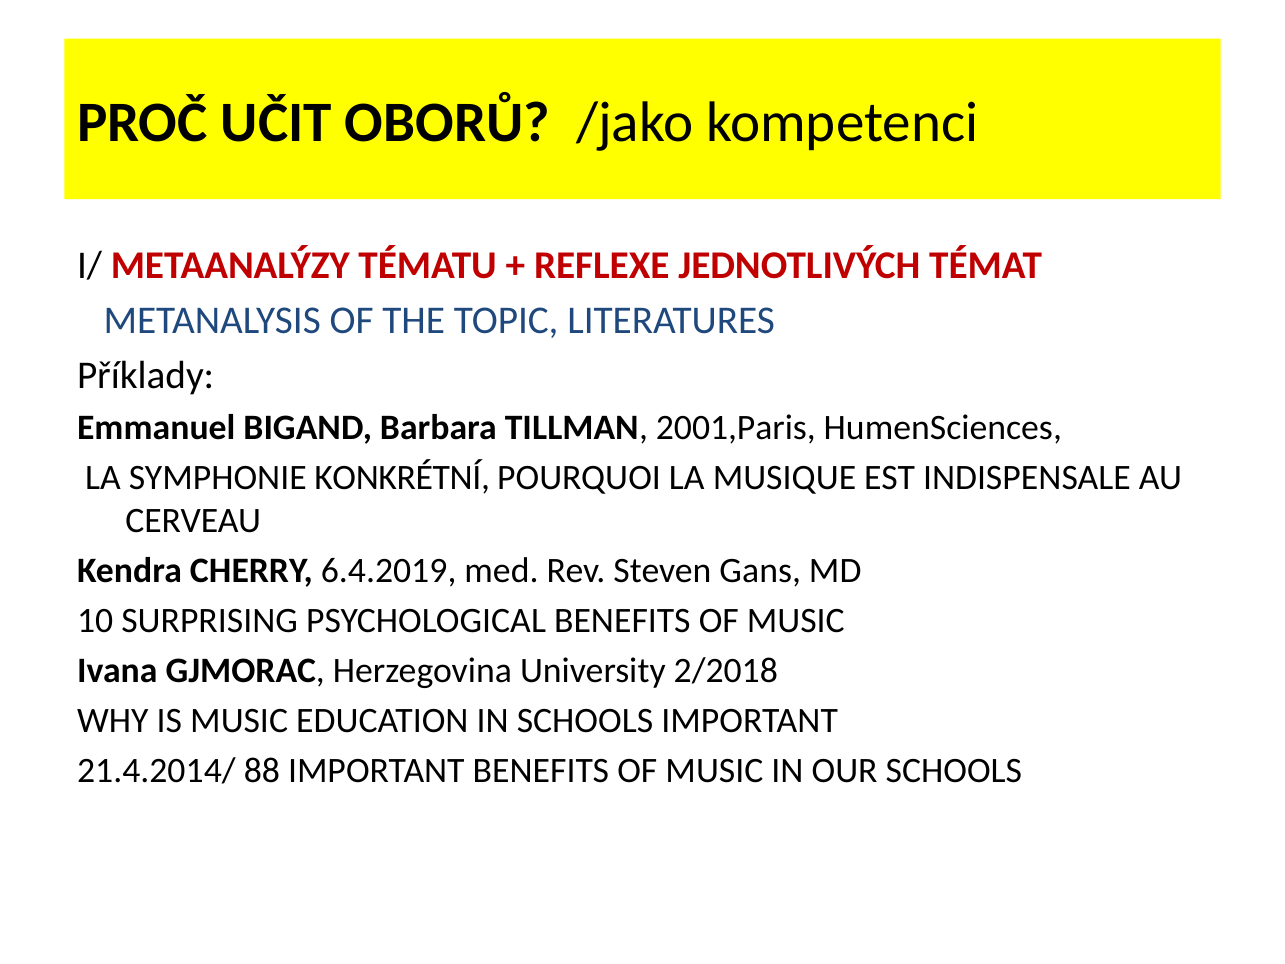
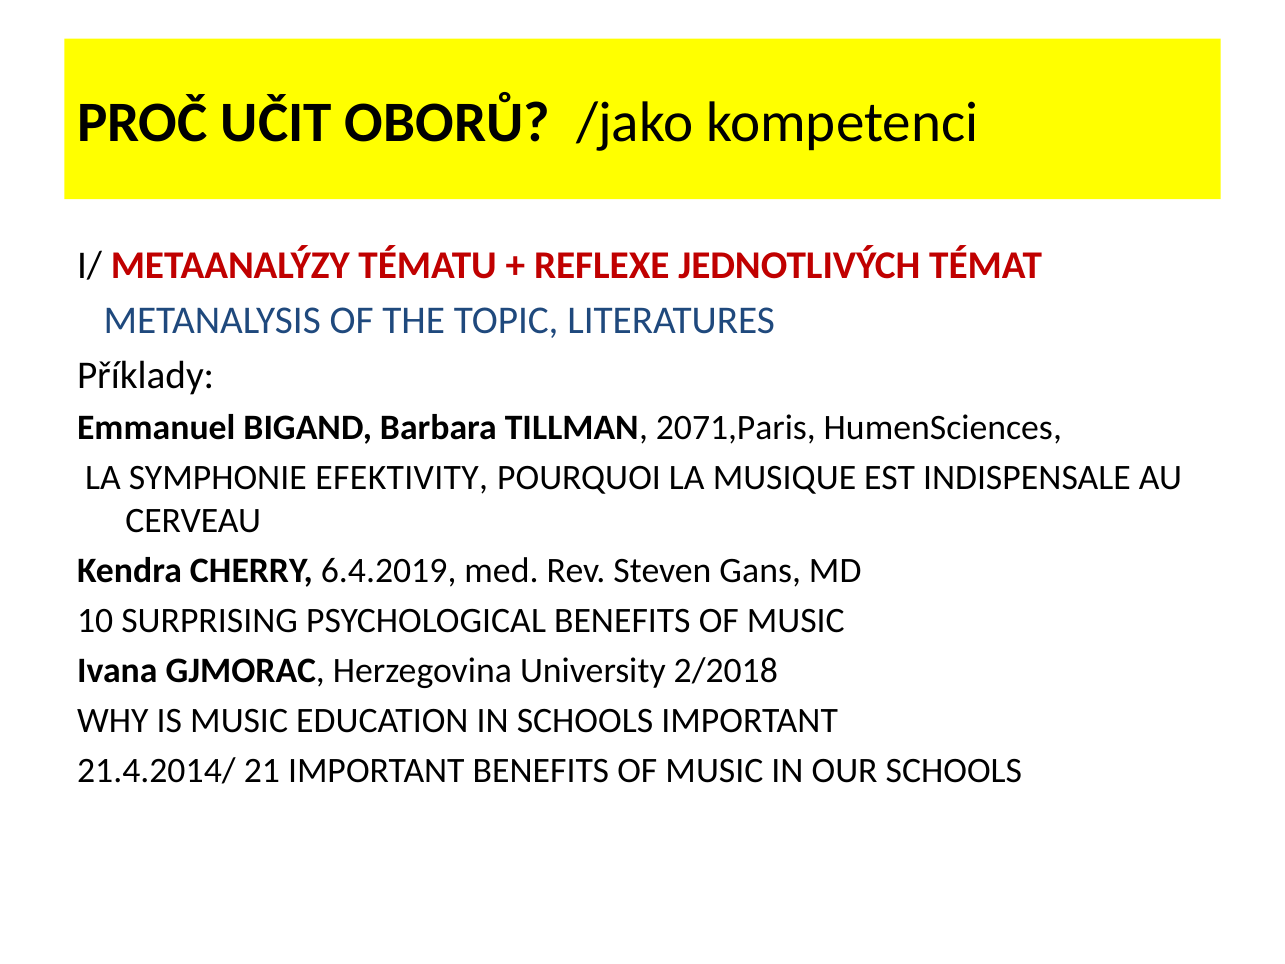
2001,Paris: 2001,Paris -> 2071,Paris (736, 428)
KONKRÉTNÍ: KONKRÉTNÍ -> EFEKTIVITY (402, 478)
88: 88 -> 21 (262, 771)
